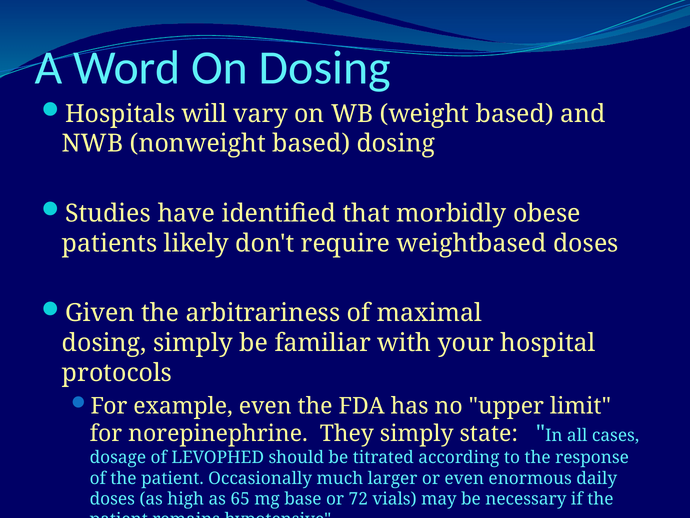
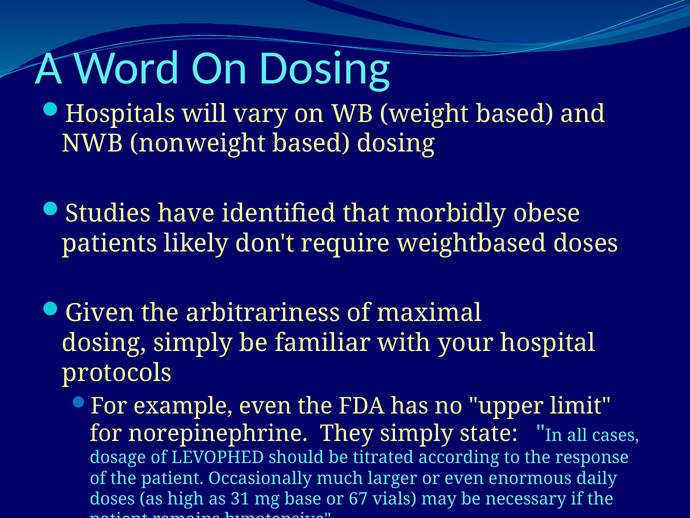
65: 65 -> 31 (240, 499)
72: 72 -> 67 (358, 499)
